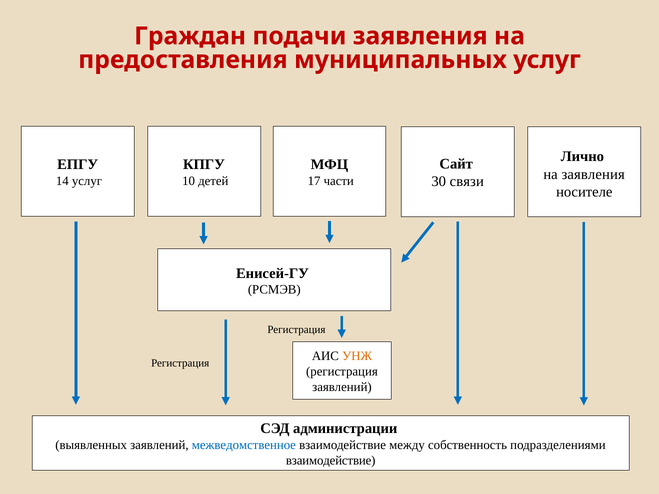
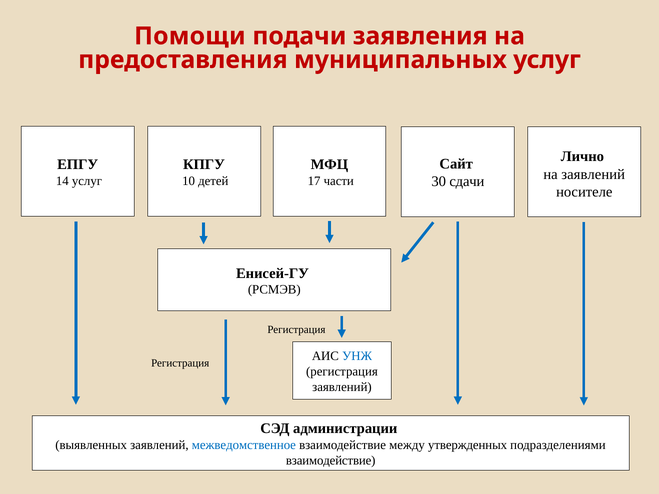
Граждан: Граждан -> Помощи (190, 36)
на заявления: заявления -> заявлений (593, 174)
связи: связи -> сдачи (467, 182)
УНЖ colour: orange -> blue (357, 356)
собственность: собственность -> утвержденных (468, 445)
